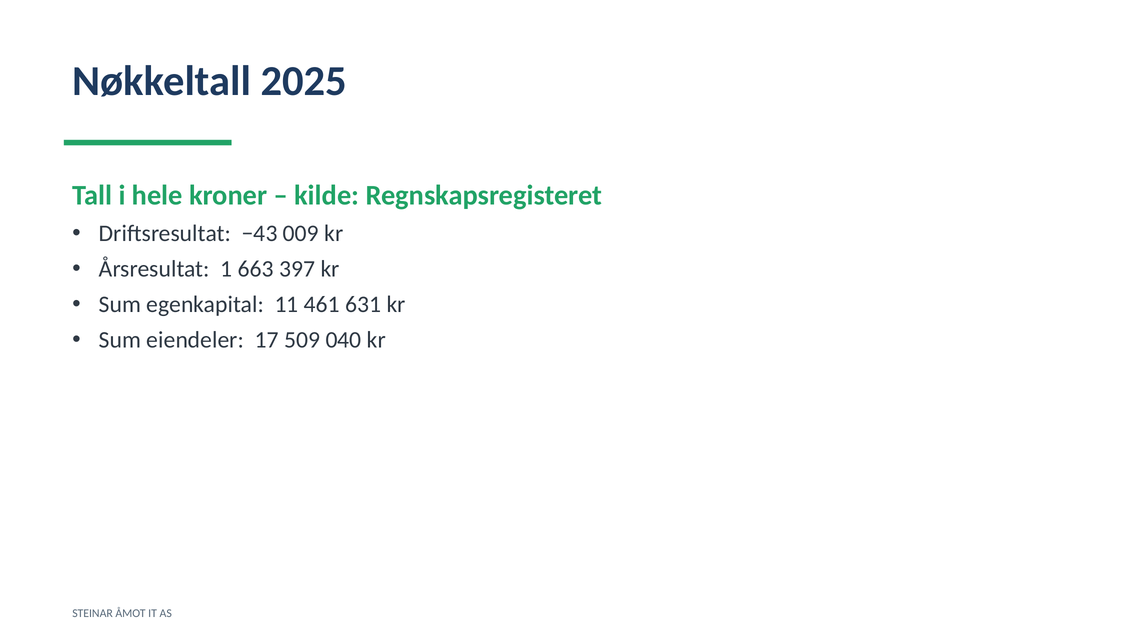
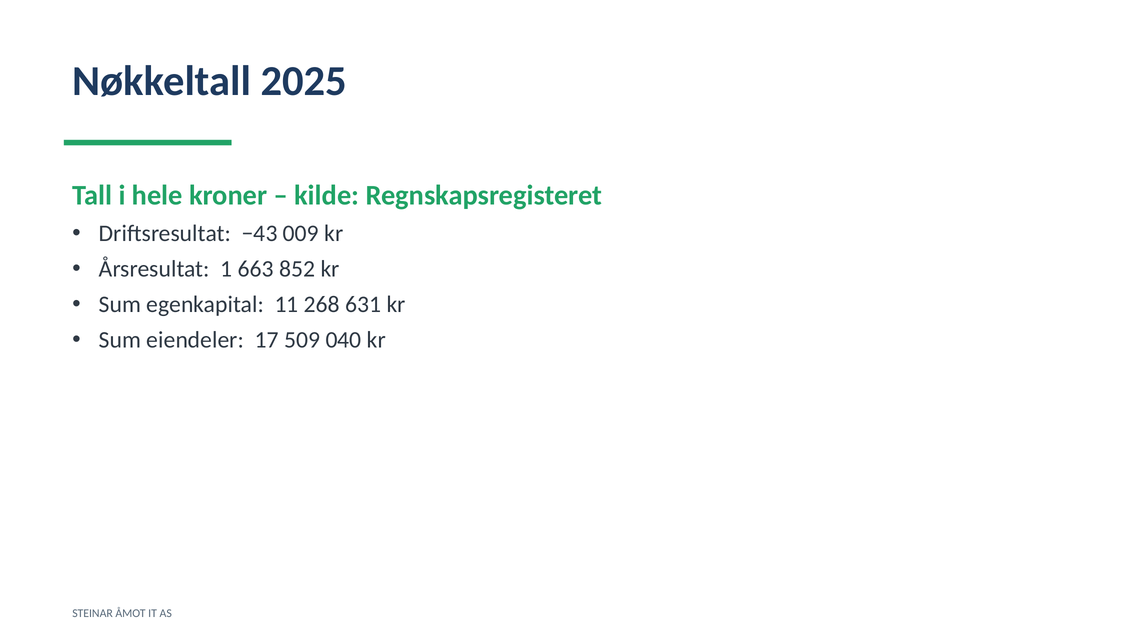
397: 397 -> 852 (297, 269)
461: 461 -> 268 (322, 305)
